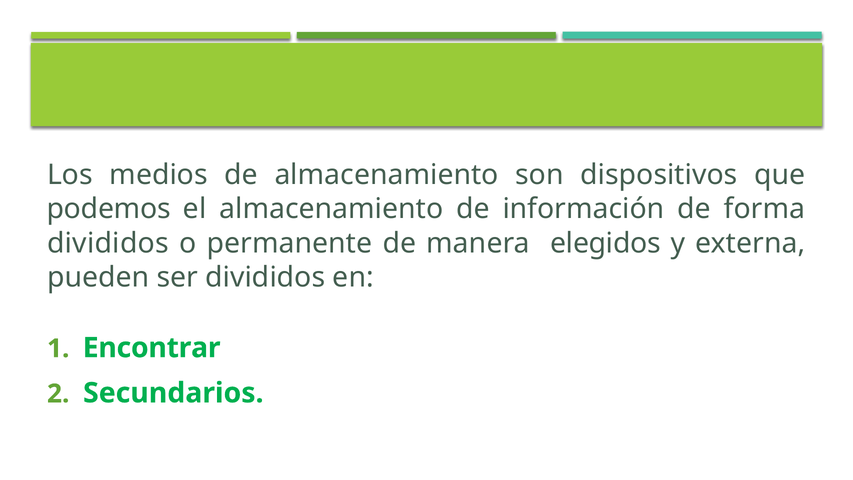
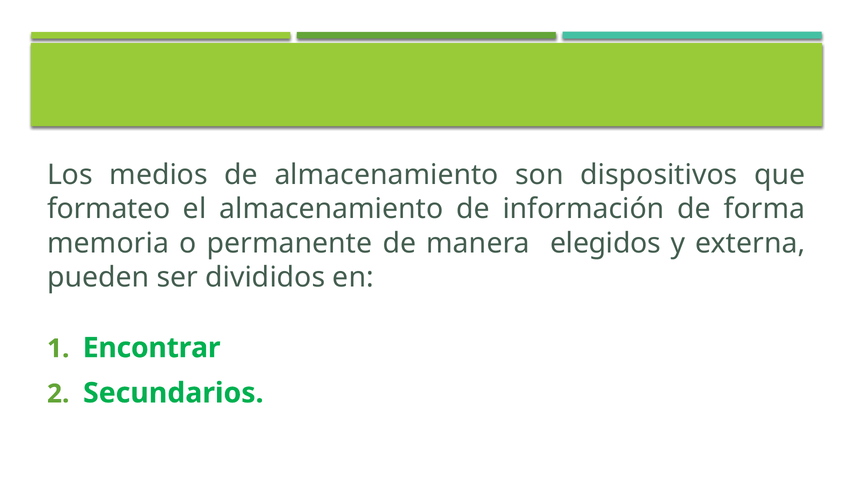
podemos: podemos -> formateo (109, 209)
divididos: divididos -> memoria (108, 243)
